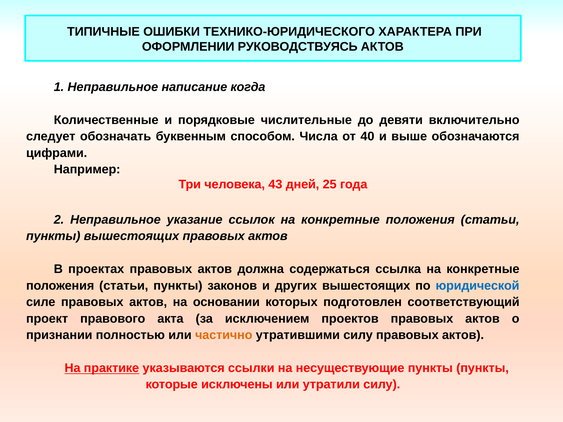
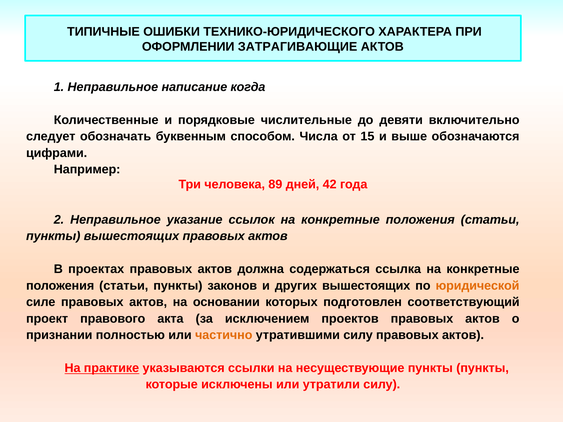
РУКОВОДСТВУЯСЬ: РУКОВОДСТВУЯСЬ -> ЗАТРАГИВАЮЩИЕ (298, 47)
40: 40 -> 15 (367, 136)
43: 43 -> 89 (275, 184)
25: 25 -> 42 (330, 184)
юридической colour: blue -> orange (478, 286)
